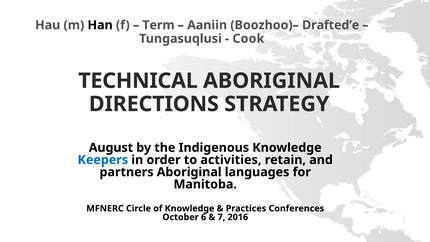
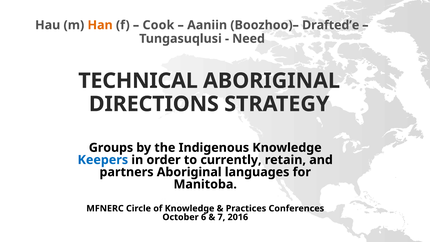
Han colour: black -> orange (100, 25)
Term: Term -> Cook (158, 25)
Cook: Cook -> Need (248, 39)
August: August -> Groups (111, 148)
activities: activities -> currently (231, 160)
